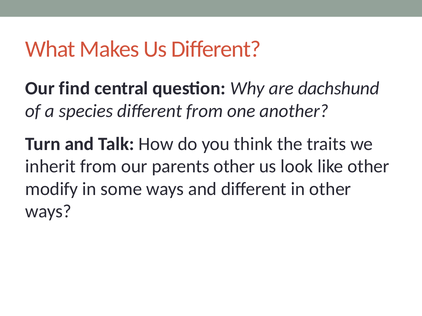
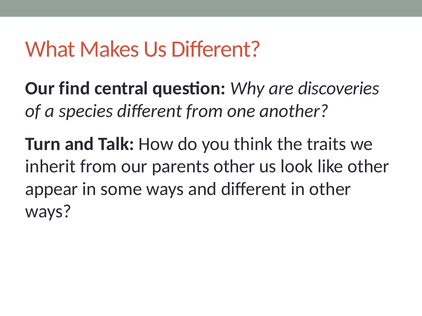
dachshund: dachshund -> discoveries (339, 89)
modify: modify -> appear (52, 189)
